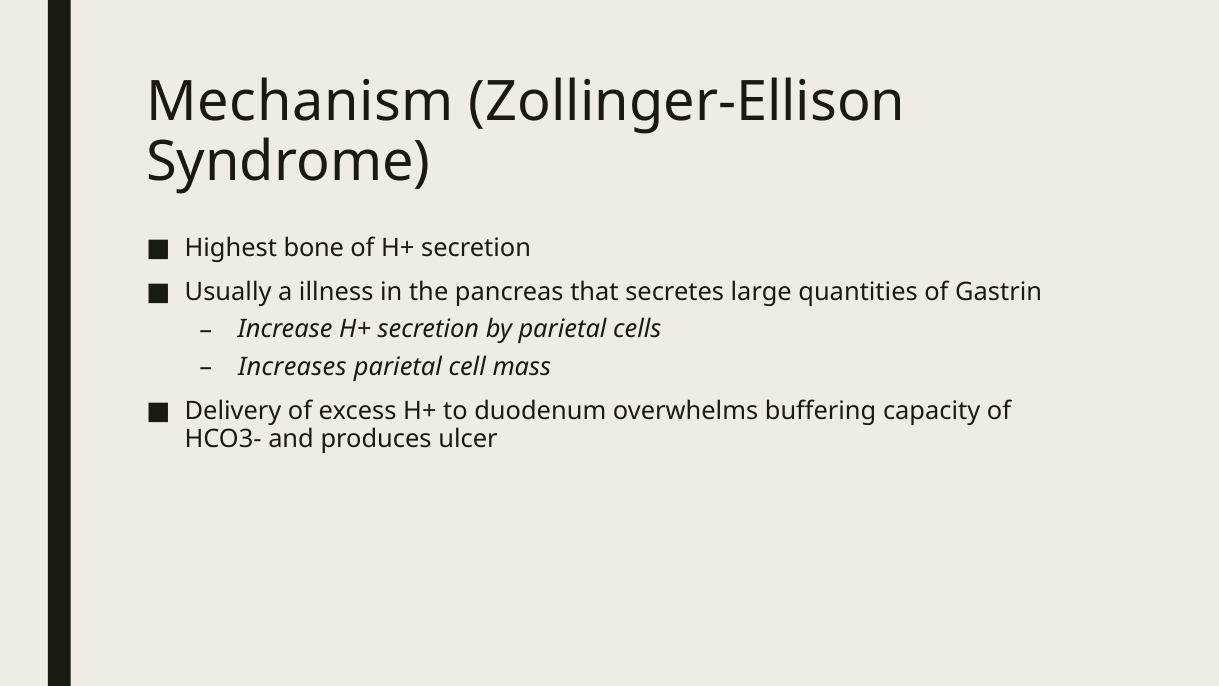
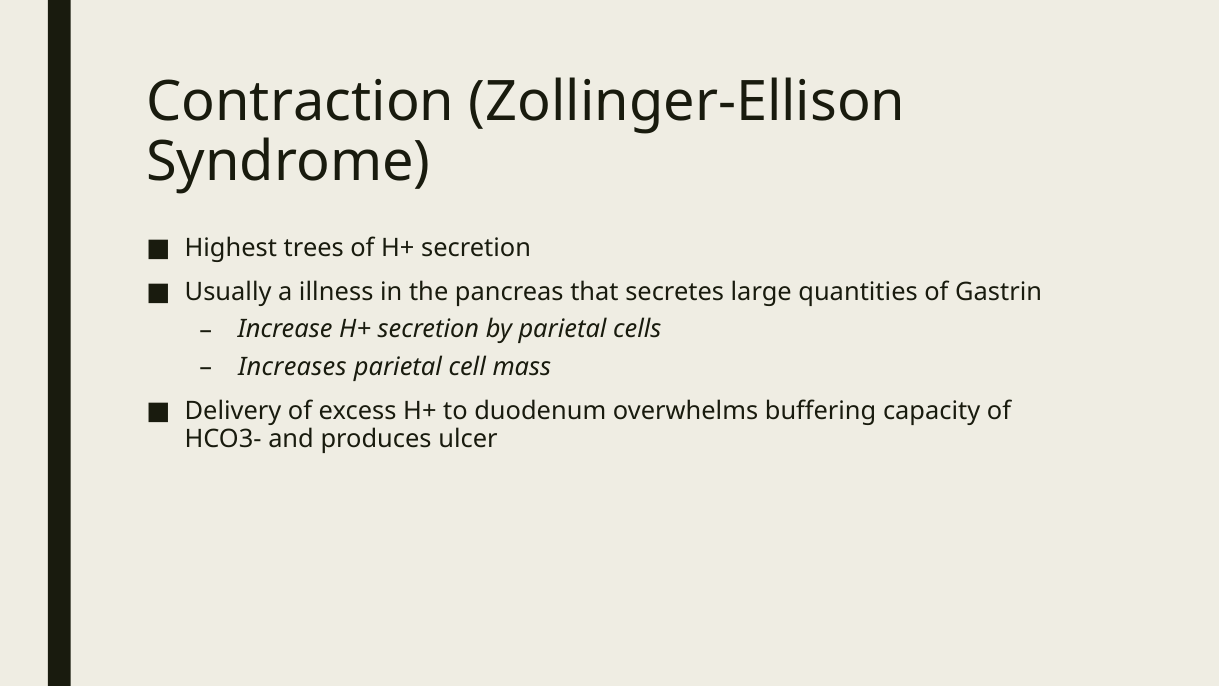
Mechanism: Mechanism -> Contraction (300, 102)
bone: bone -> trees (314, 248)
